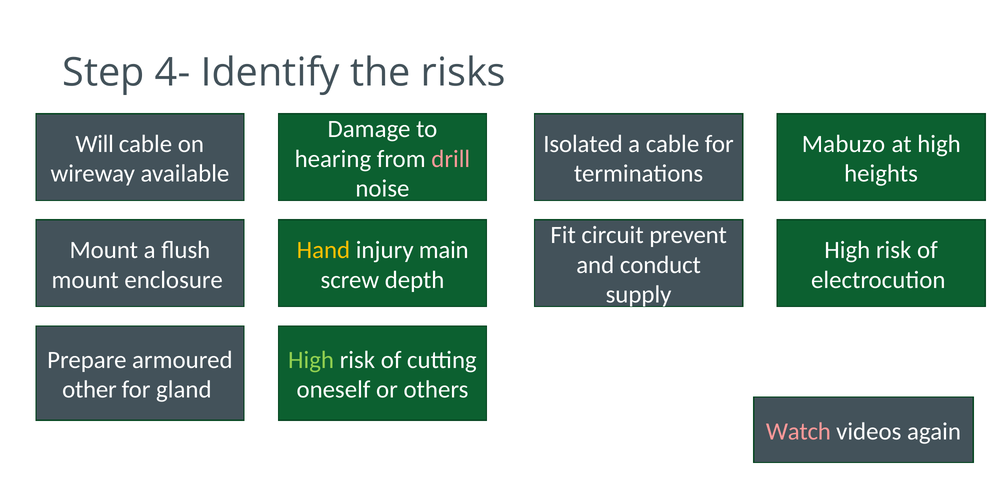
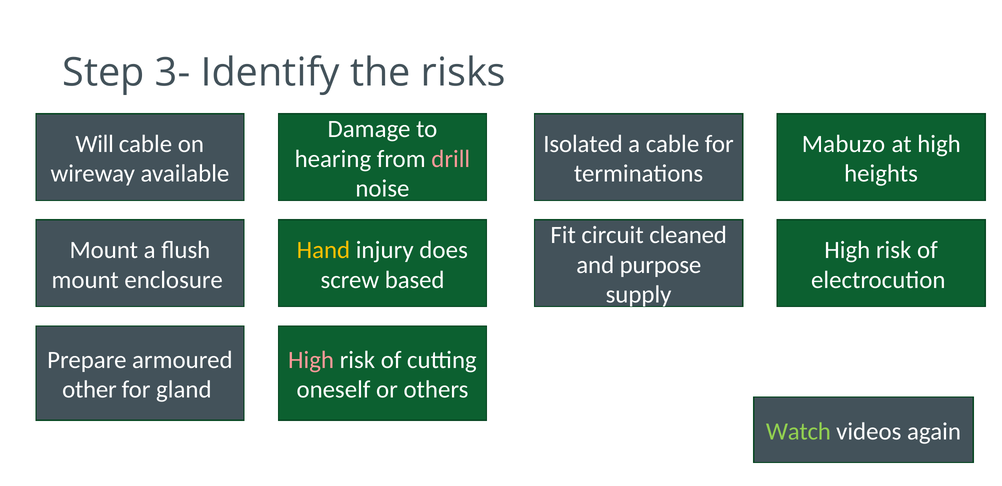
4-: 4- -> 3- (173, 73)
prevent: prevent -> cleaned (688, 235)
main: main -> does (444, 250)
conduct: conduct -> purpose (661, 265)
depth: depth -> based (415, 280)
High colour: light green -> pink (311, 360)
Watch colour: pink -> light green (798, 432)
